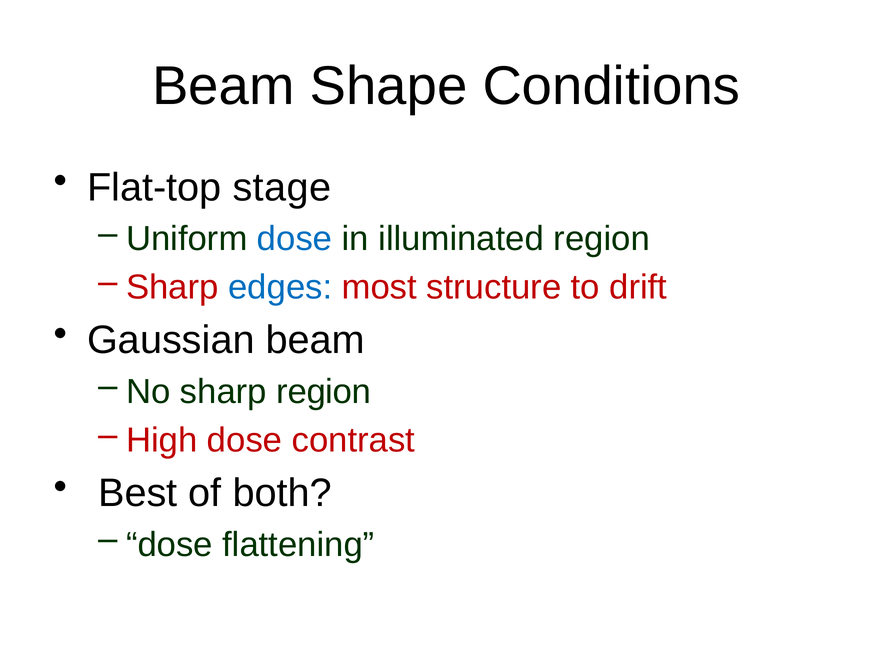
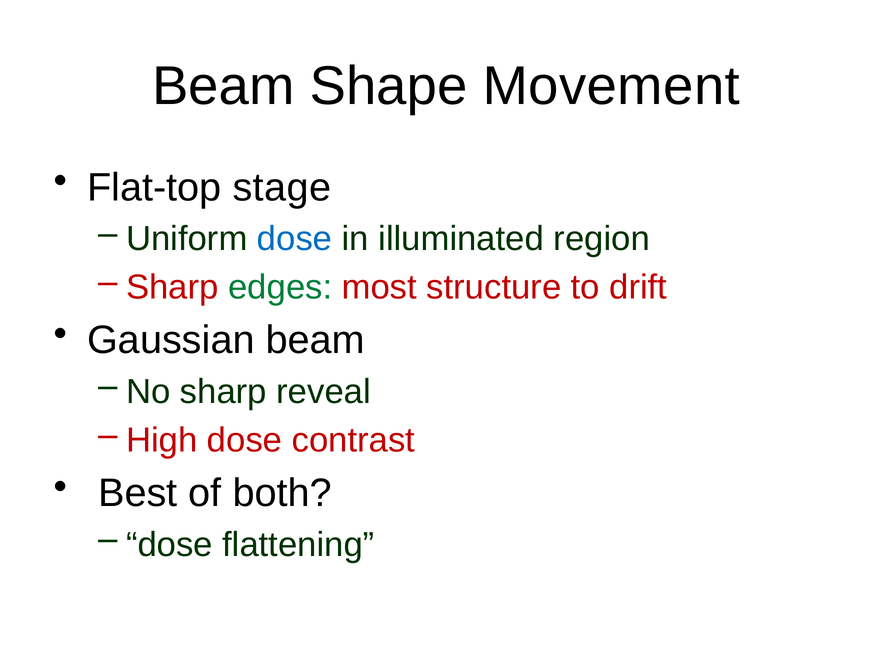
Conditions: Conditions -> Movement (611, 86)
edges colour: blue -> green (280, 287)
sharp region: region -> reveal (324, 392)
